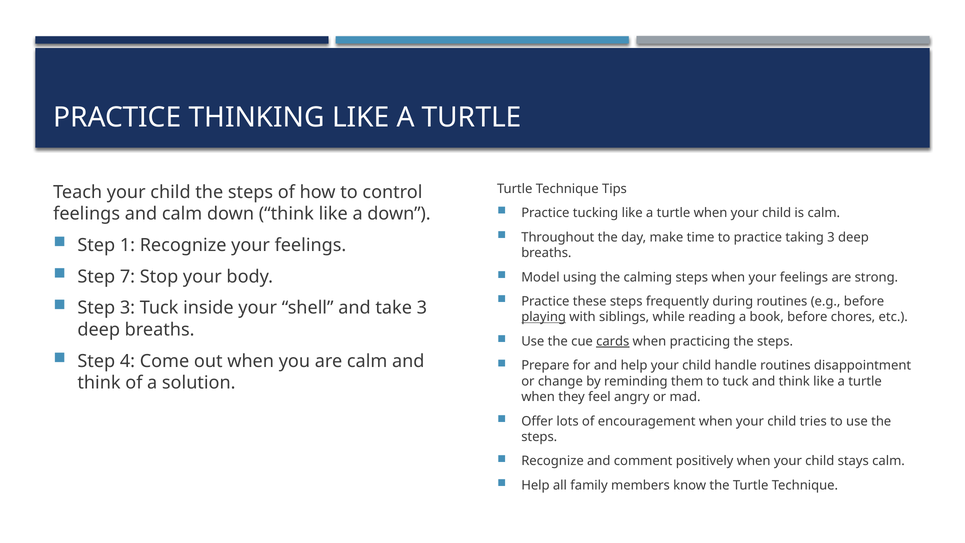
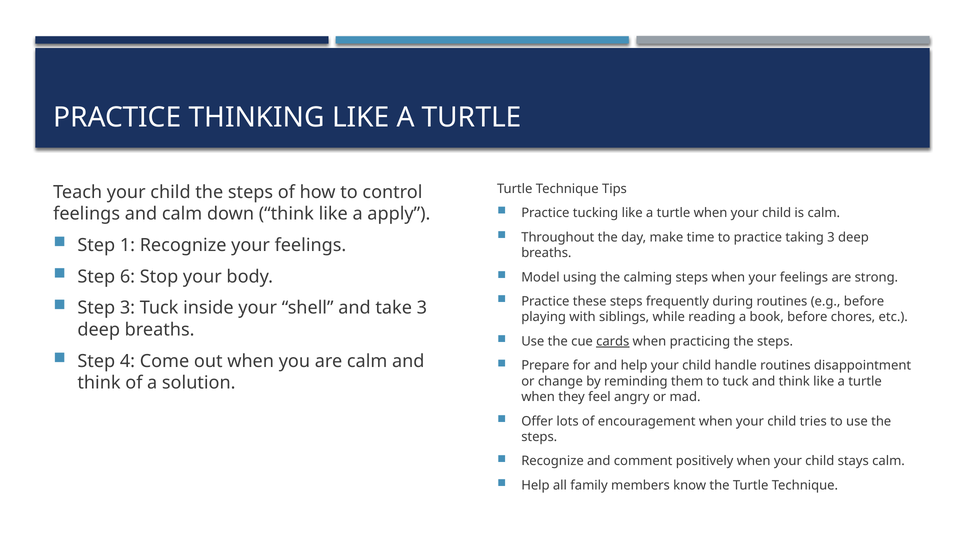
a down: down -> apply (399, 214)
7: 7 -> 6 (127, 277)
playing underline: present -> none (544, 317)
